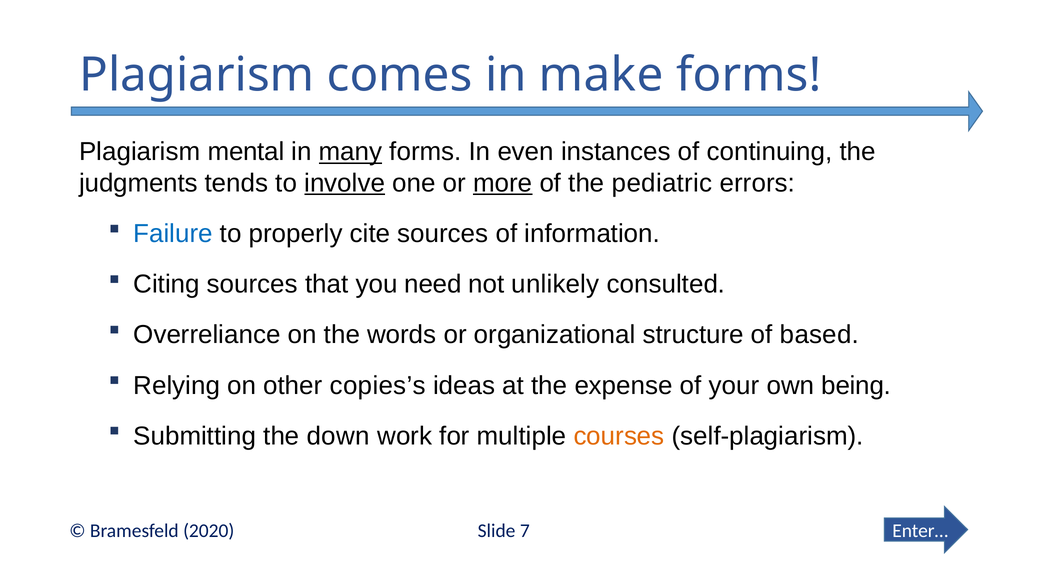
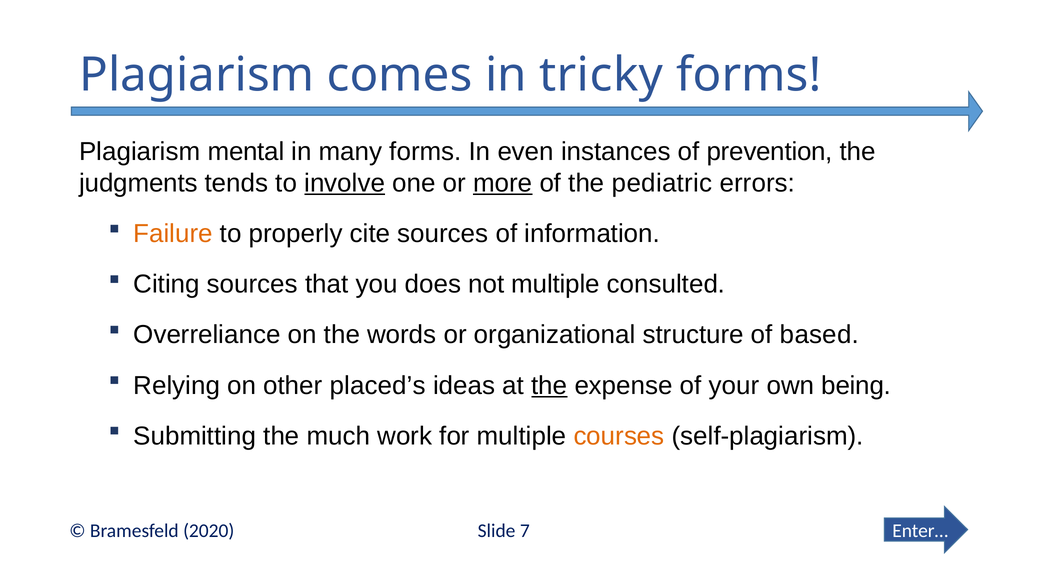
make: make -> tricky (601, 75)
many underline: present -> none (351, 152)
continuing: continuing -> prevention (770, 152)
Failure colour: blue -> orange (173, 234)
need: need -> does (433, 285)
not unlikely: unlikely -> multiple (556, 285)
copies’s: copies’s -> placed’s (378, 386)
the underline: none -> present (549, 386)
down: down -> much (338, 436)
